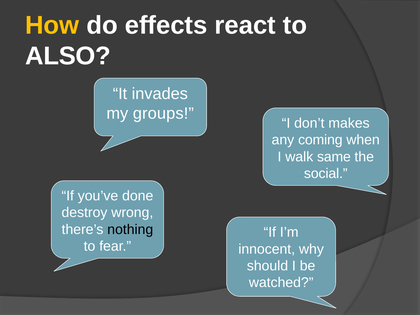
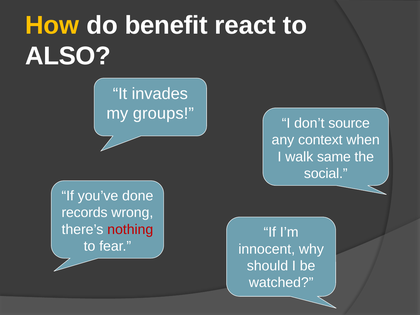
effects: effects -> benefit (166, 25)
makes: makes -> source (349, 123)
coming: coming -> context (320, 140)
destroy: destroy -> records (85, 213)
nothing colour: black -> red (130, 230)
